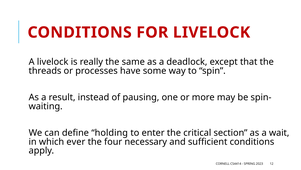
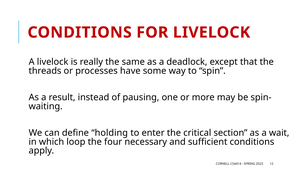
ever: ever -> loop (76, 141)
